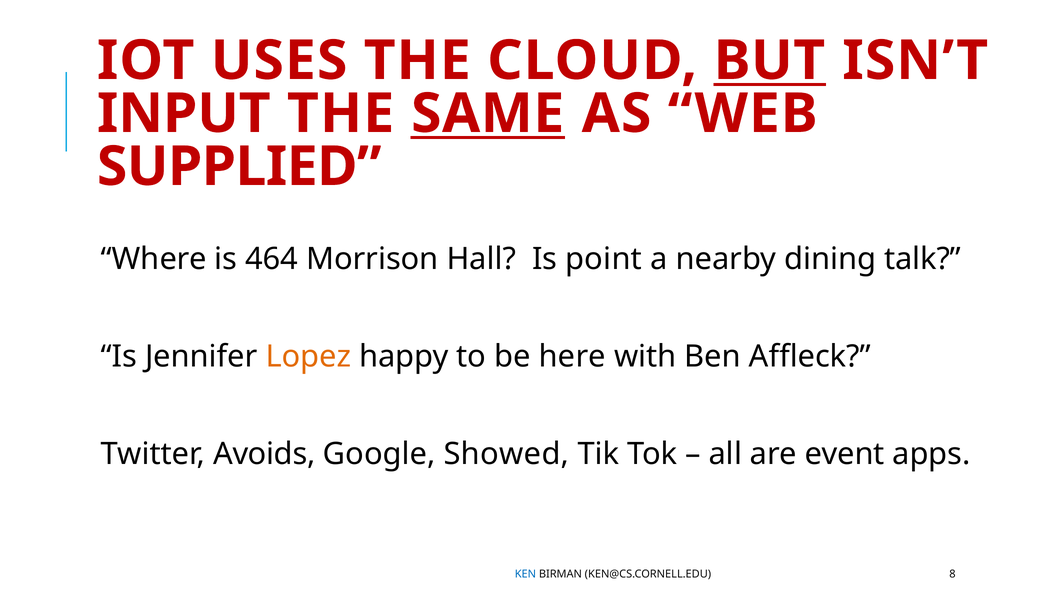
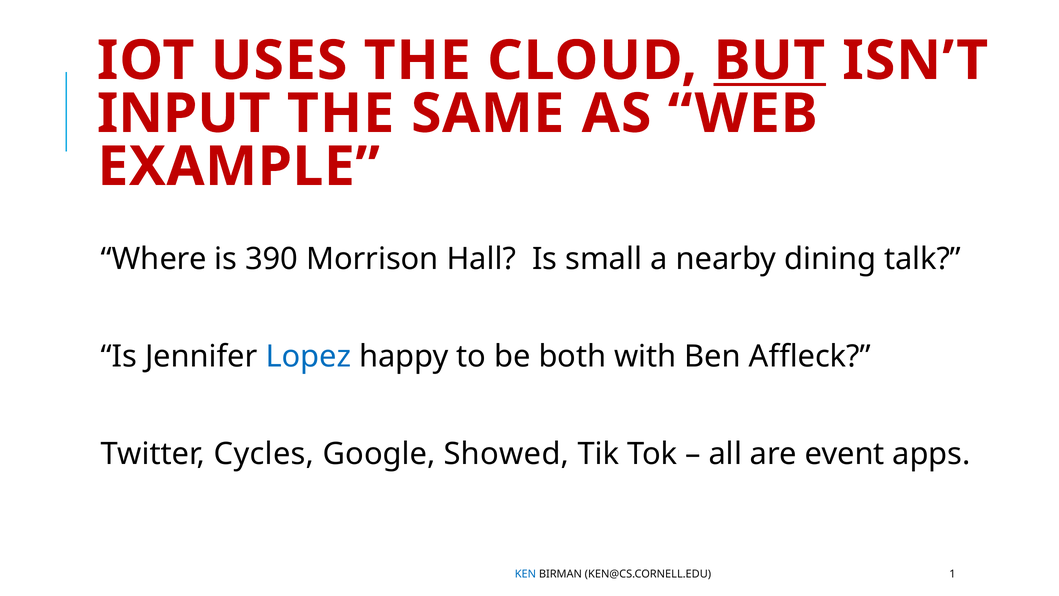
SAME underline: present -> none (488, 114)
SUPPLIED: SUPPLIED -> EXAMPLE (239, 167)
464: 464 -> 390 (272, 259)
point: point -> small (604, 259)
Lopez colour: orange -> blue (308, 356)
here: here -> both (572, 356)
Avoids: Avoids -> Cycles (264, 454)
8: 8 -> 1 (952, 574)
